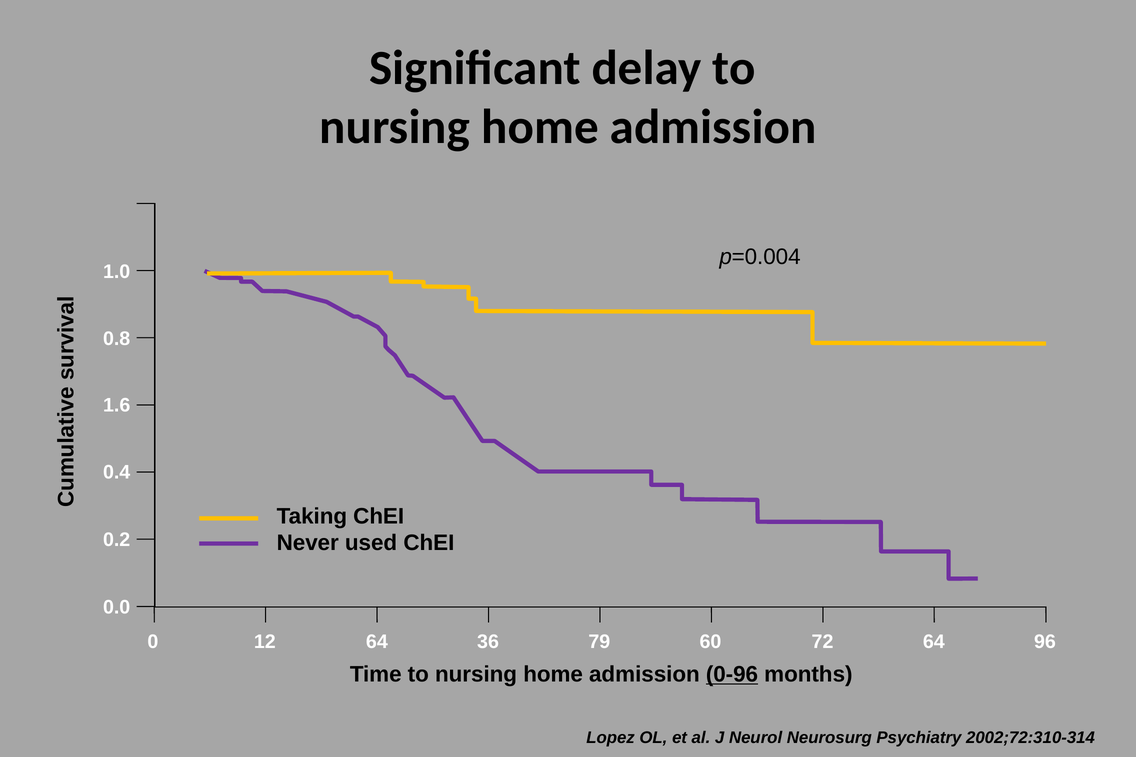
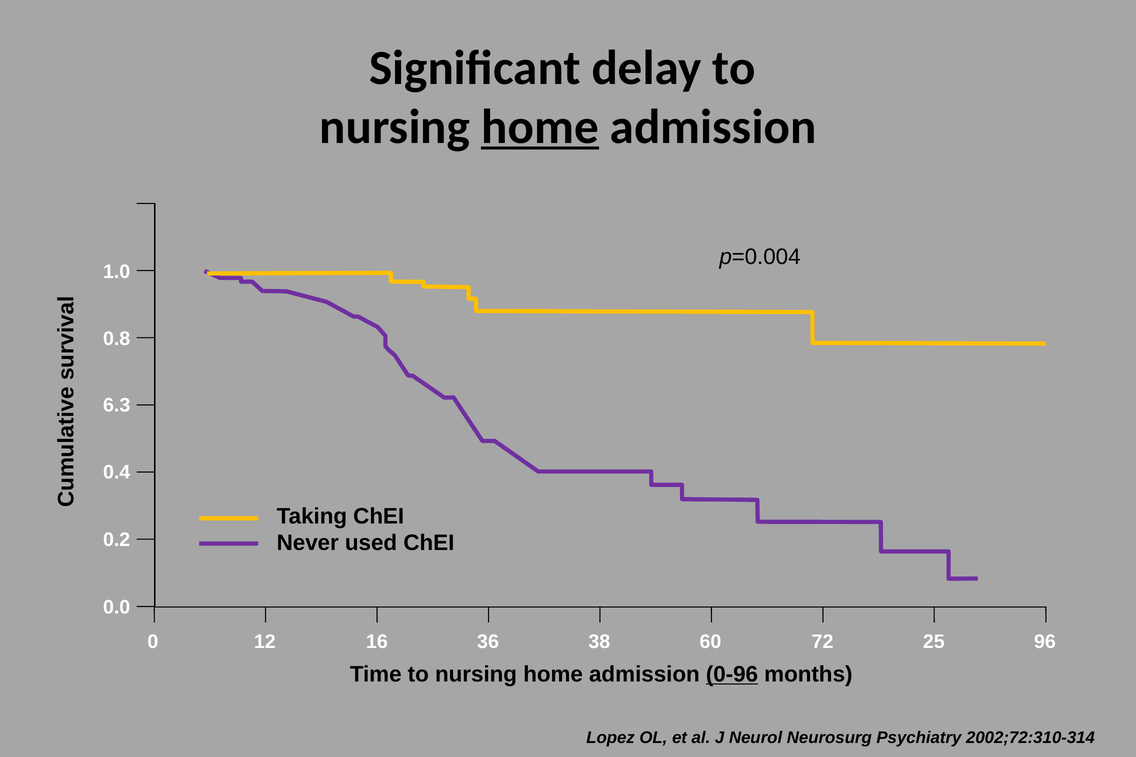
home underline: none -> present (540, 127)
1.6: 1.6 -> 6.3 (117, 405)
12 64: 64 -> 16 (377, 642)
79: 79 -> 38 (599, 642)
72 64: 64 -> 25 (934, 642)
